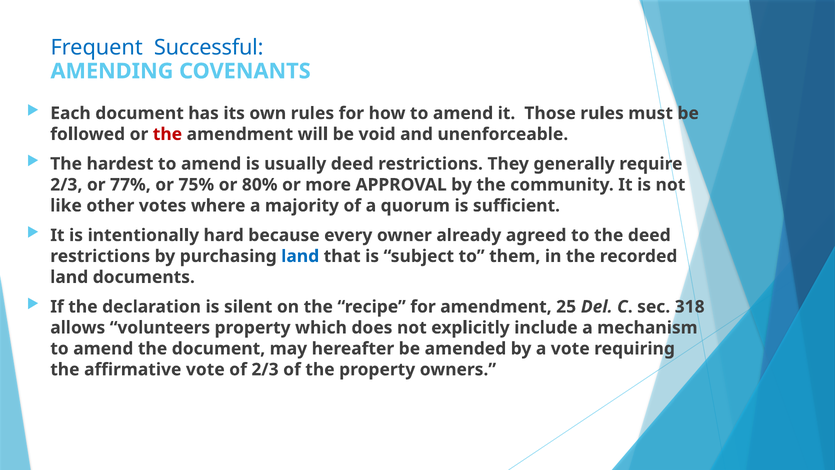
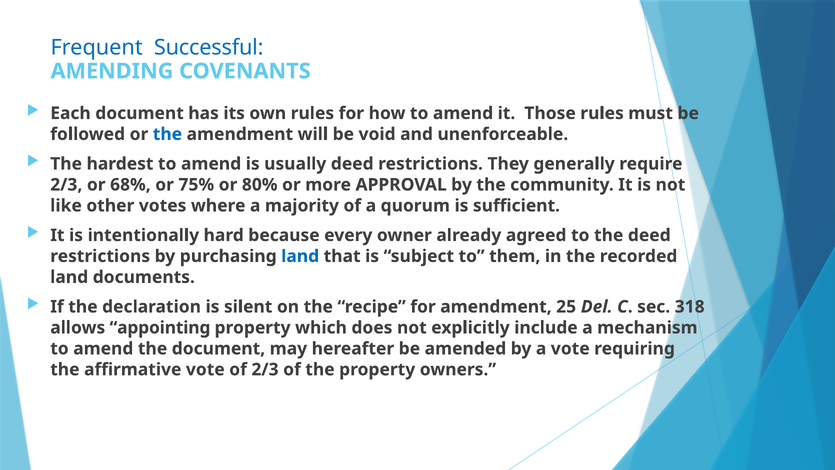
the colour: red -> blue (167, 134)
77%: 77% -> 68% (130, 185)
volunteers: volunteers -> appointing (160, 327)
